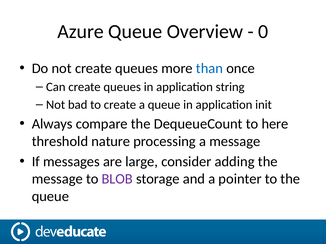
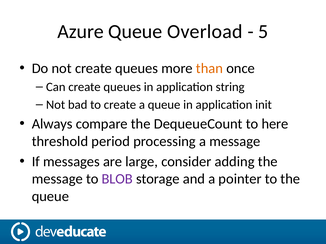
Overview: Overview -> Overload (205, 32)
0: 0 -> 5 (263, 32)
than colour: blue -> orange (209, 68)
nature: nature -> period (111, 142)
